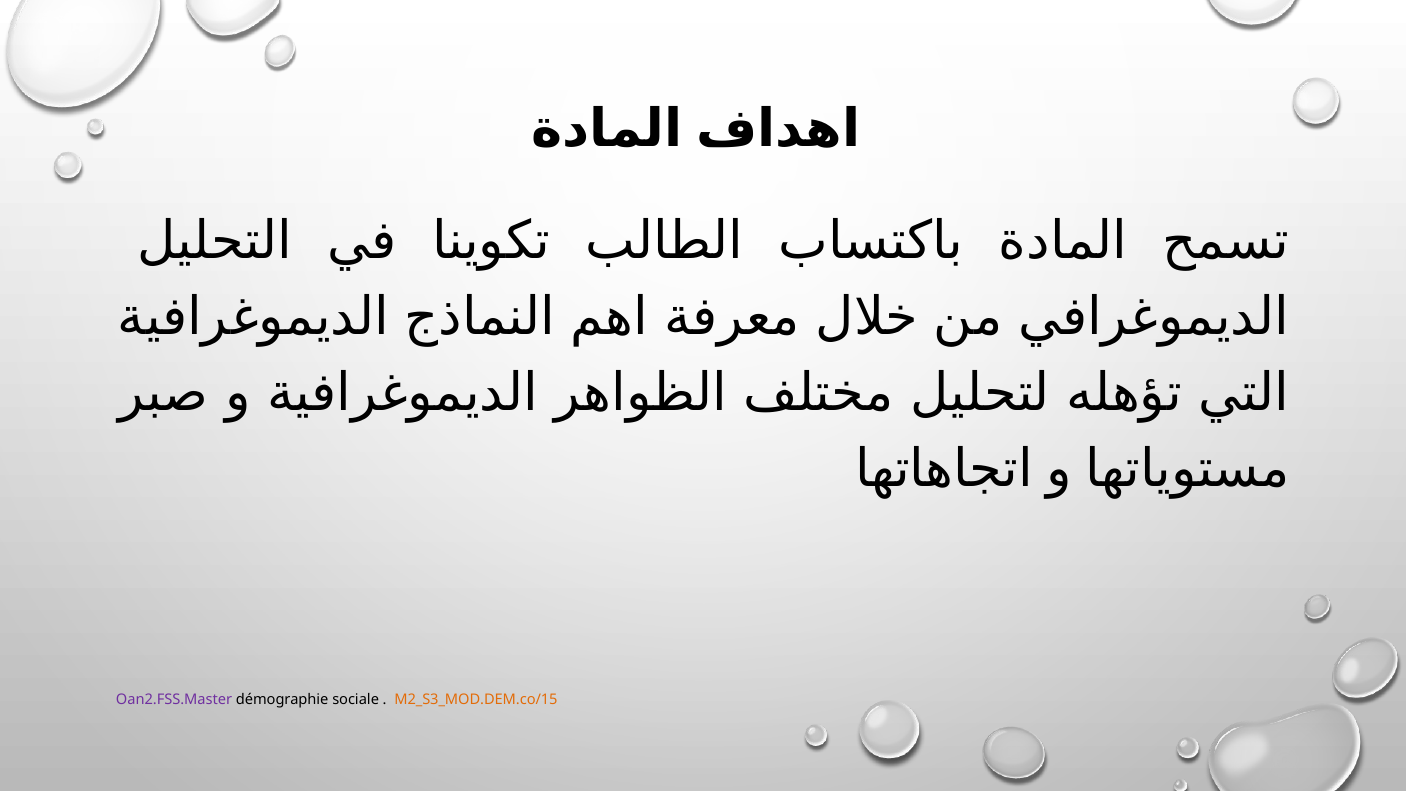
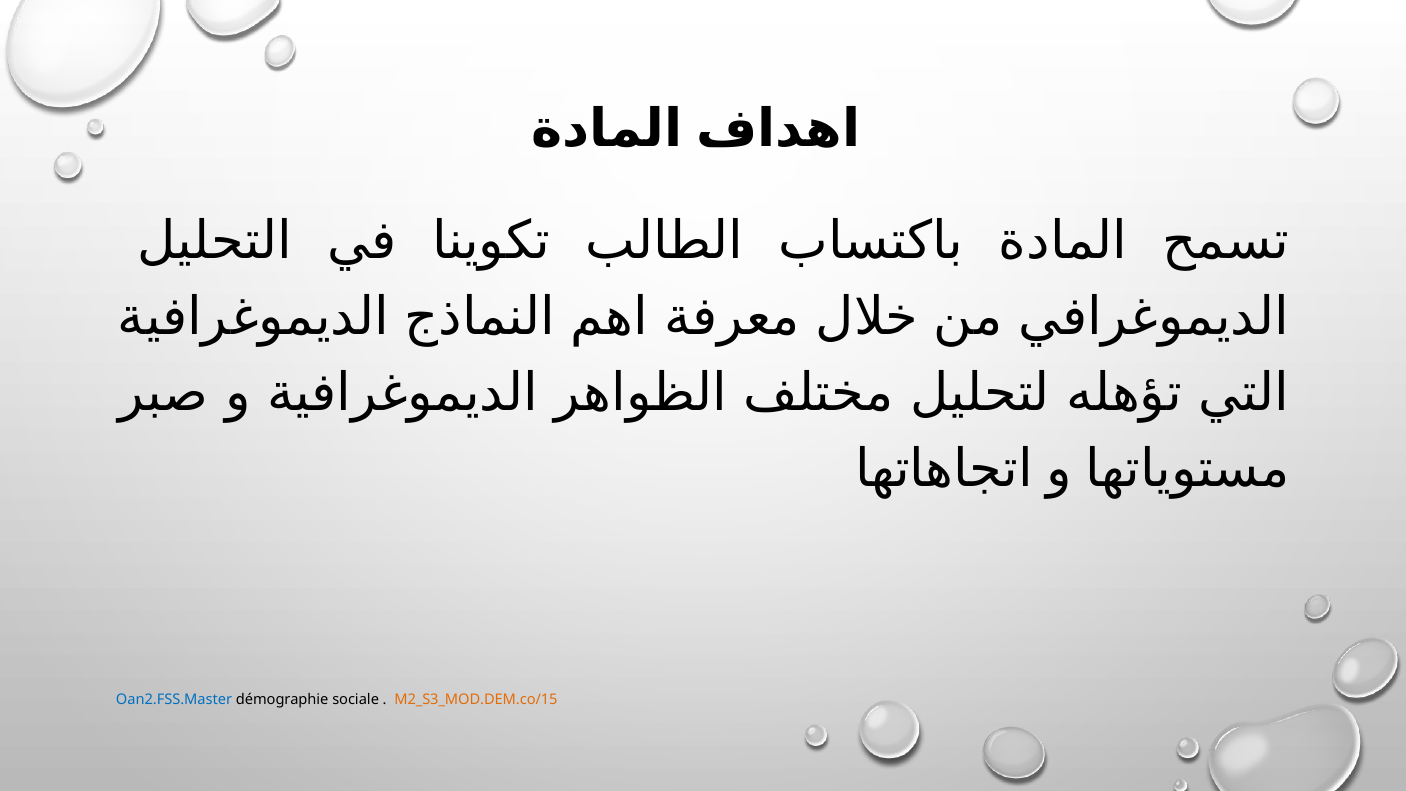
Oan2.FSS.Master colour: purple -> blue (174, 699)
